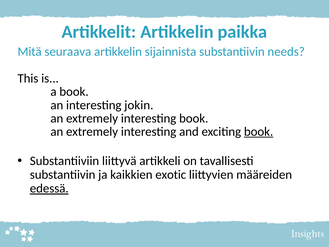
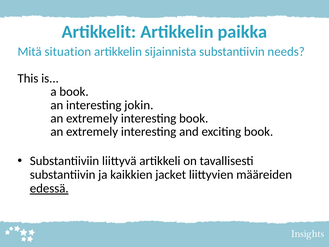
seuraava: seuraava -> situation (68, 52)
book underline: present -> none (259, 132)
exotic: exotic -> jacket (171, 174)
